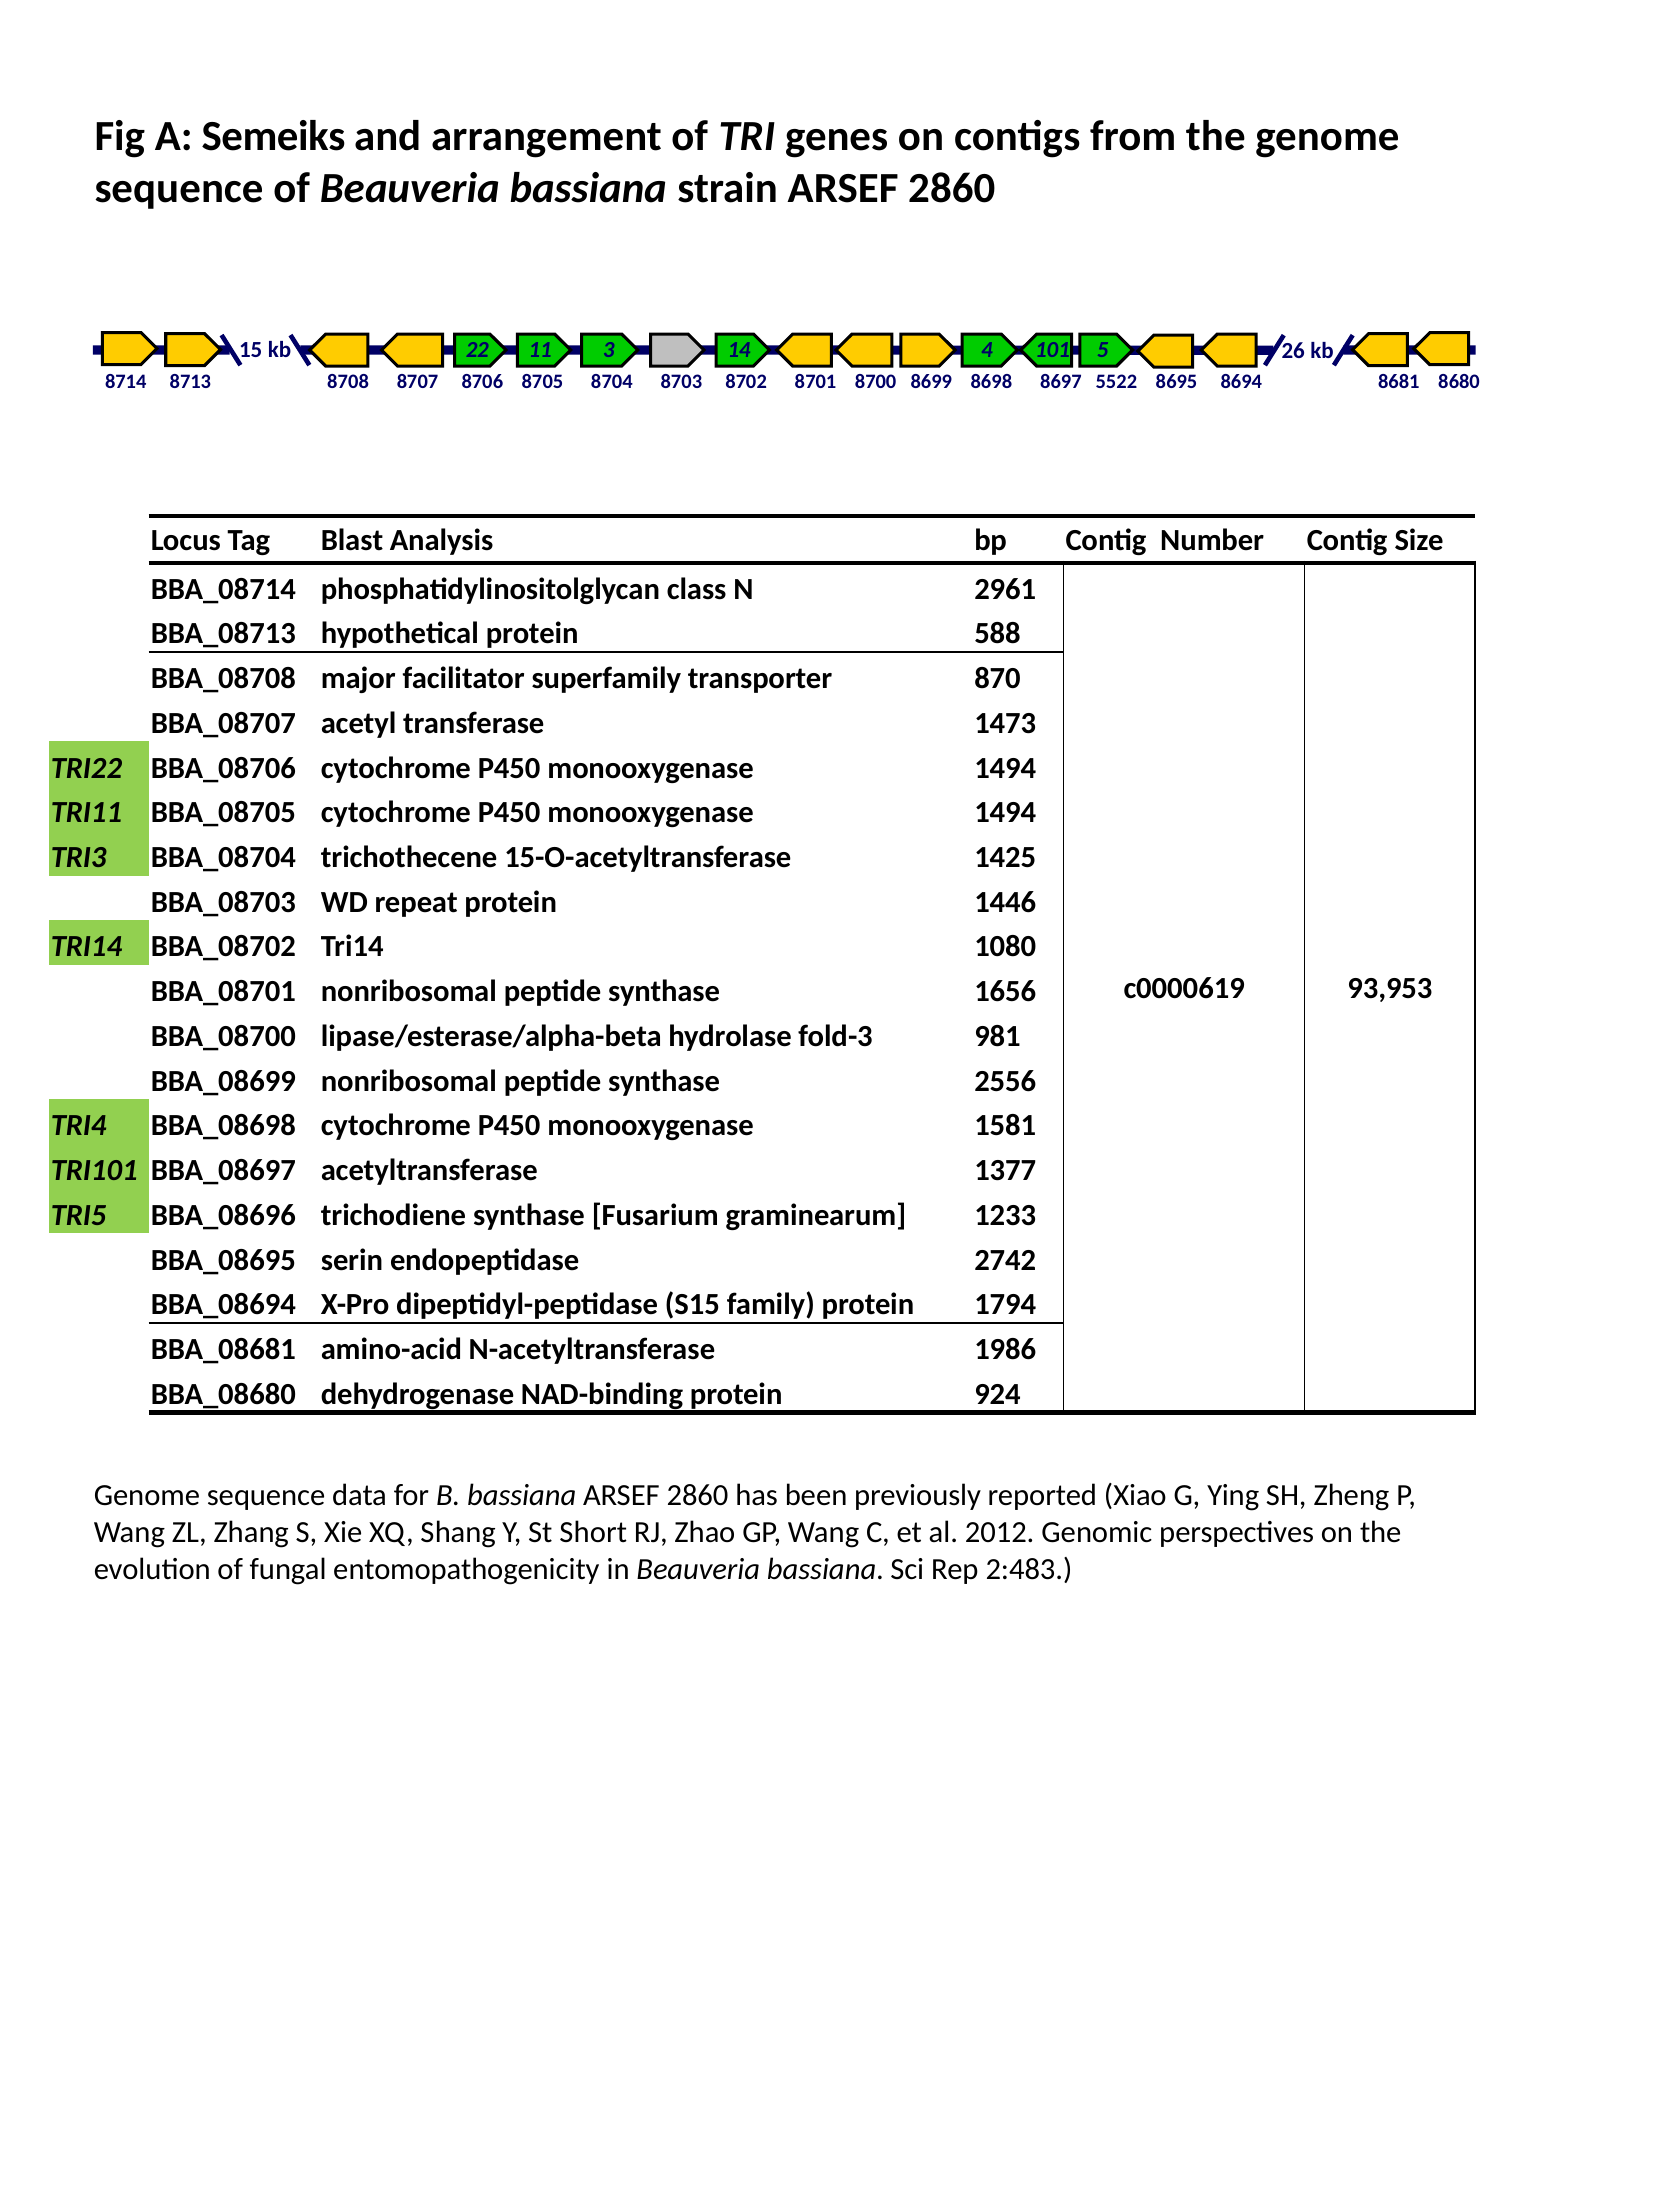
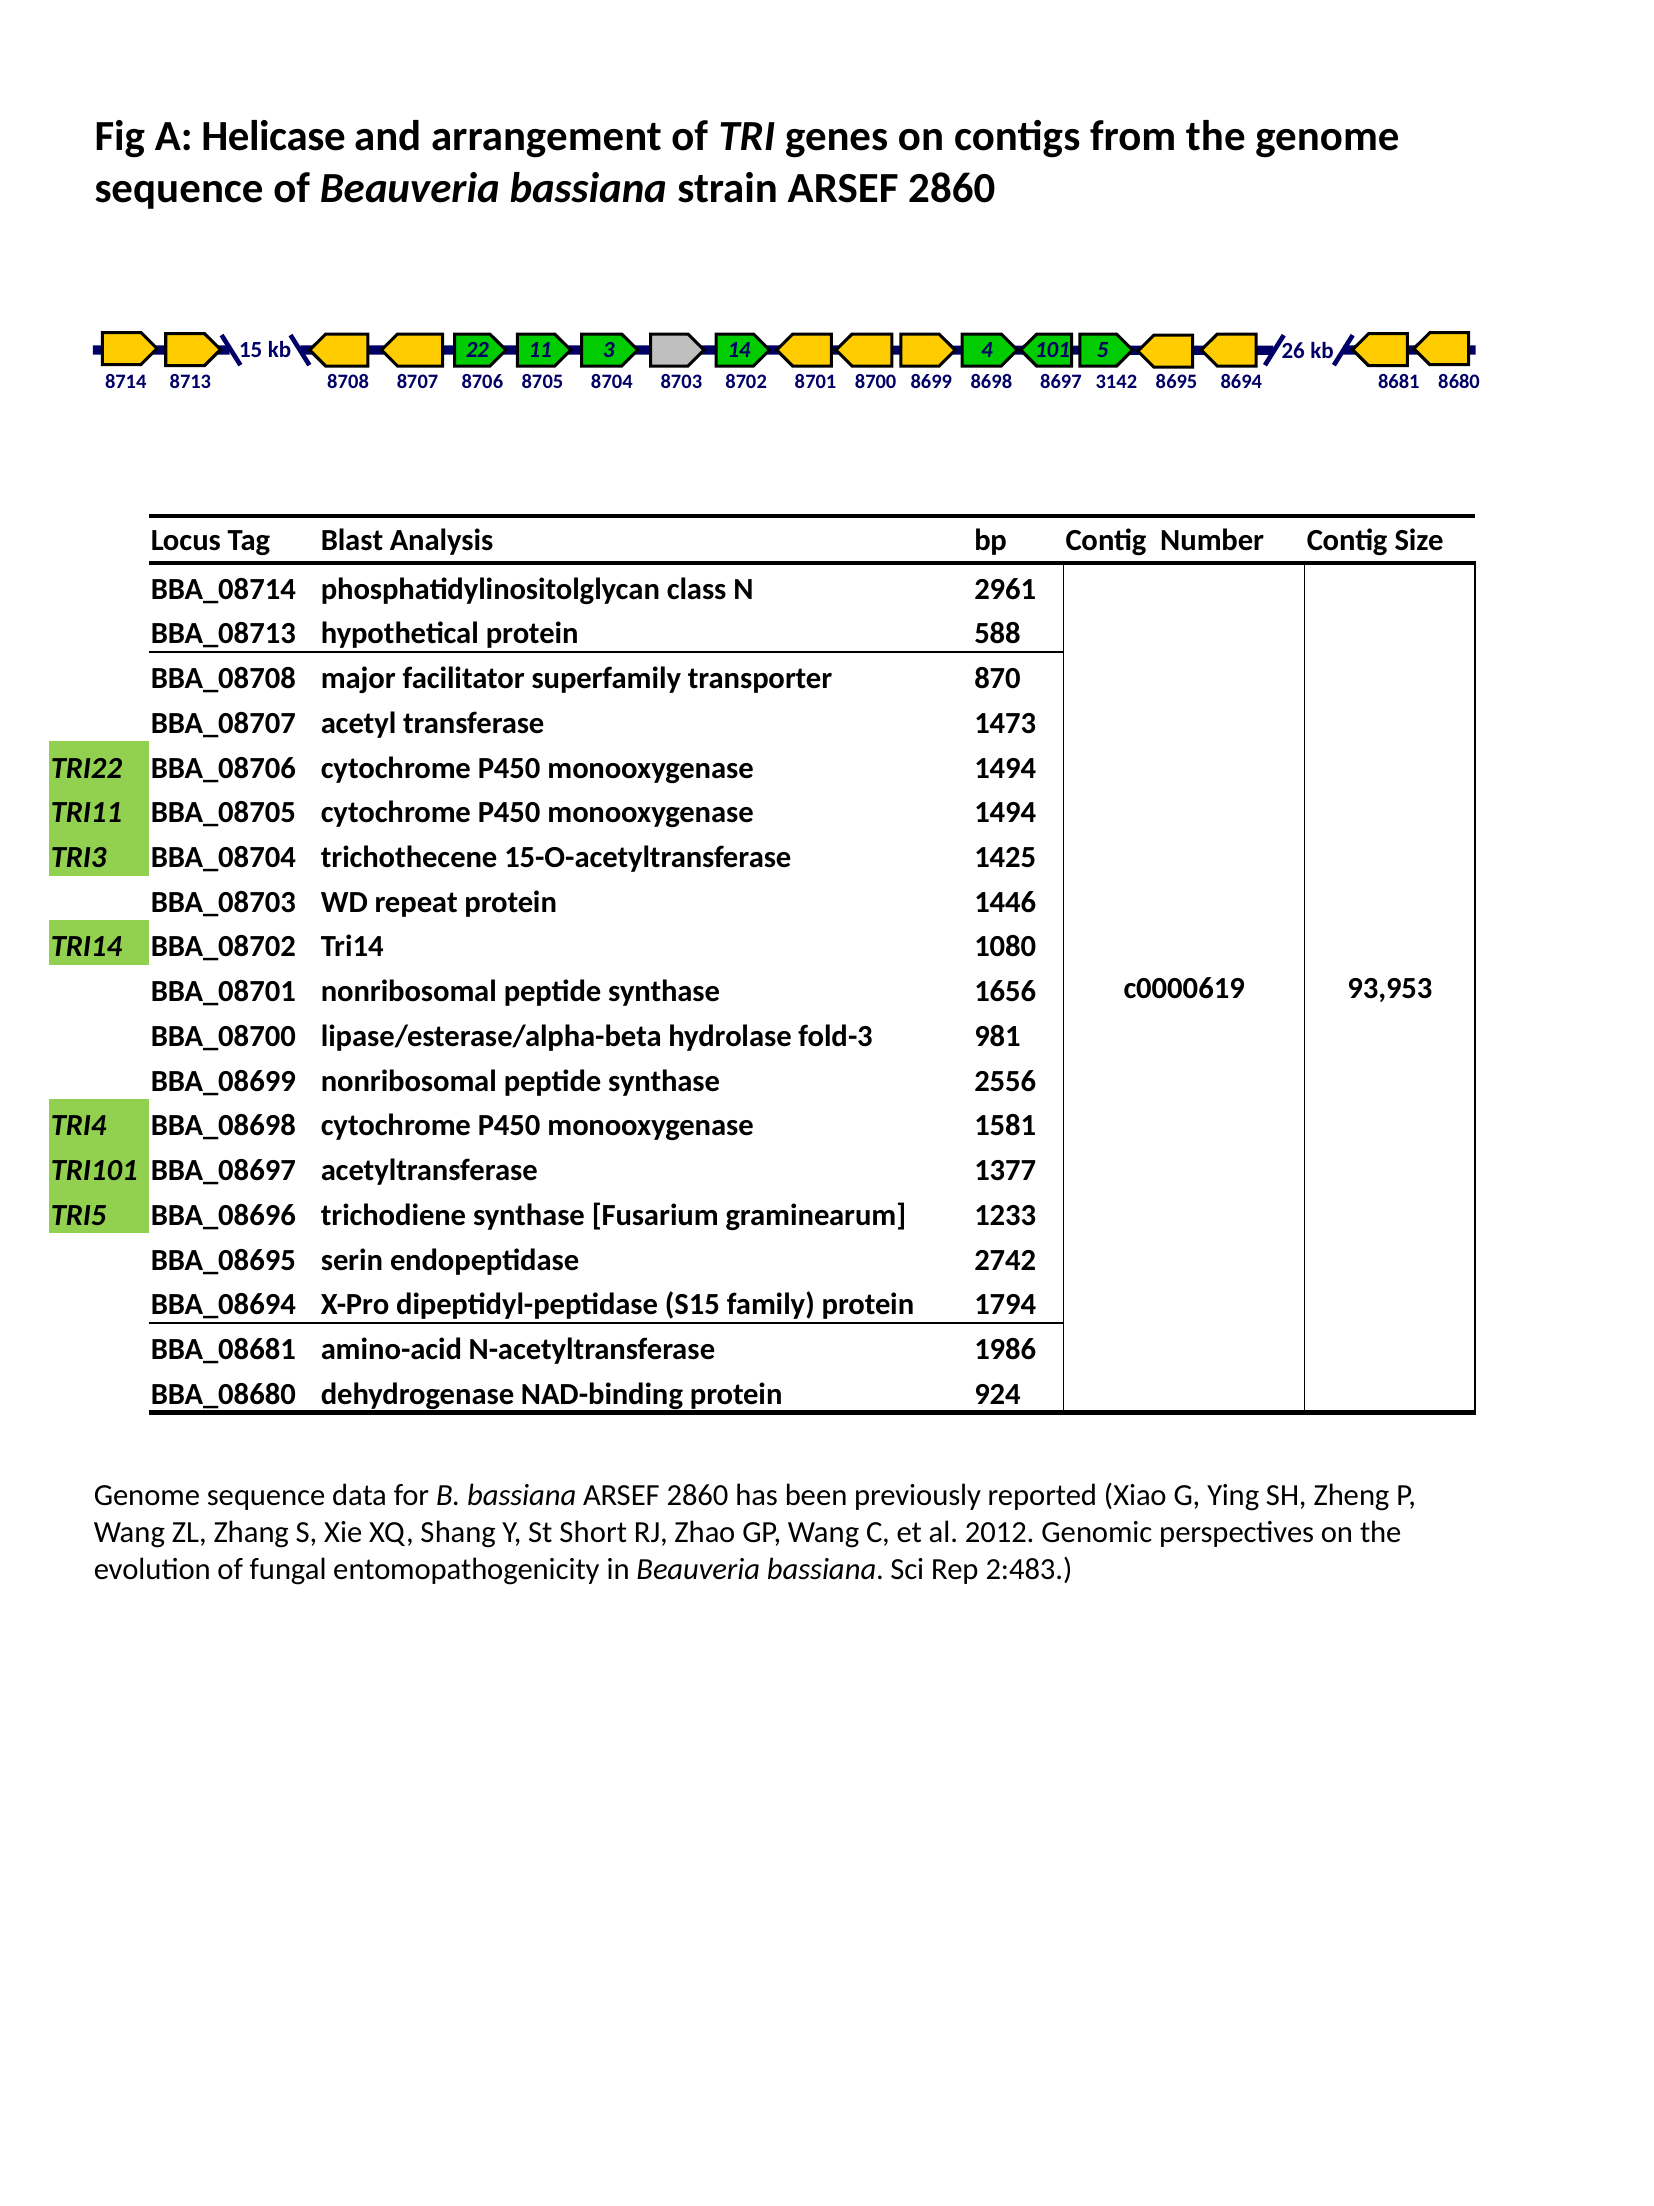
Semeiks: Semeiks -> Helicase (273, 137)
5522: 5522 -> 3142 (1116, 382)
